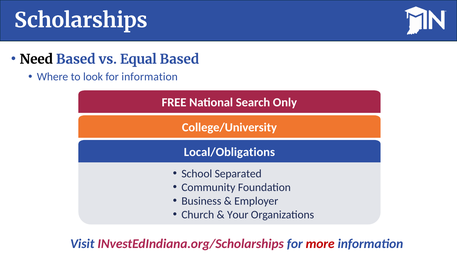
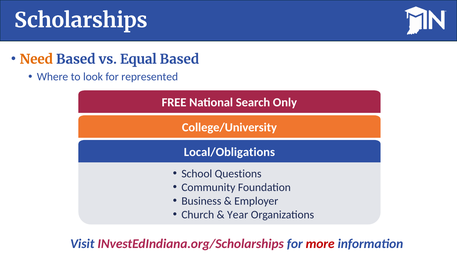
Need colour: black -> orange (36, 59)
for information: information -> represented (150, 77)
Separated: Separated -> Questions (238, 174)
Your: Your -> Year (238, 215)
